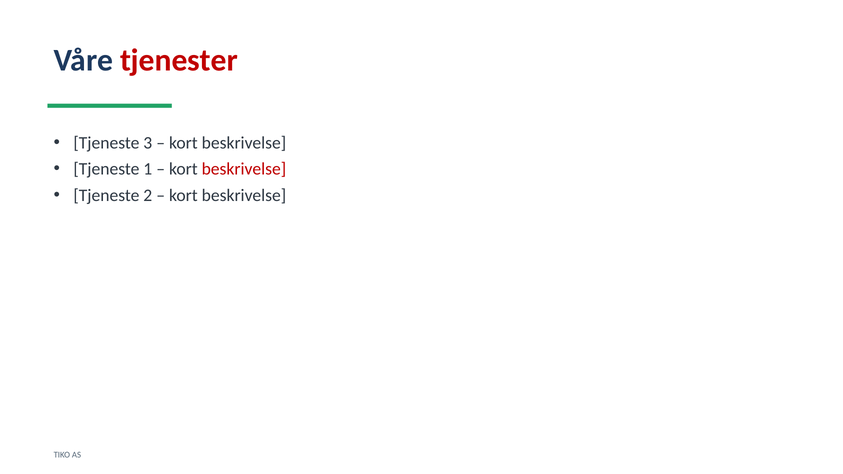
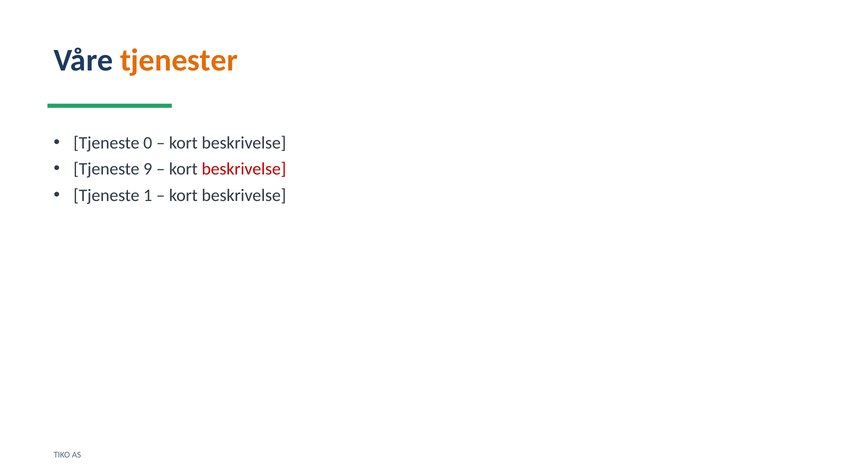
tjenester colour: red -> orange (179, 60)
3: 3 -> 0 (148, 143)
1: 1 -> 9 (148, 169)
2: 2 -> 1 (148, 195)
